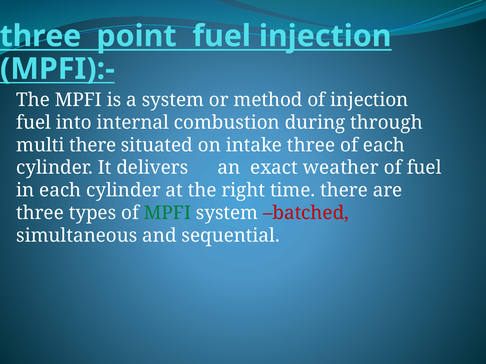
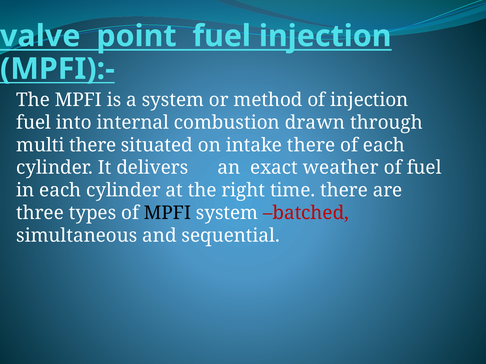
three: three -> valve (40, 36)
during: during -> drawn (315, 123)
intake three: three -> there (311, 145)
MPFI colour: green -> black (167, 213)
